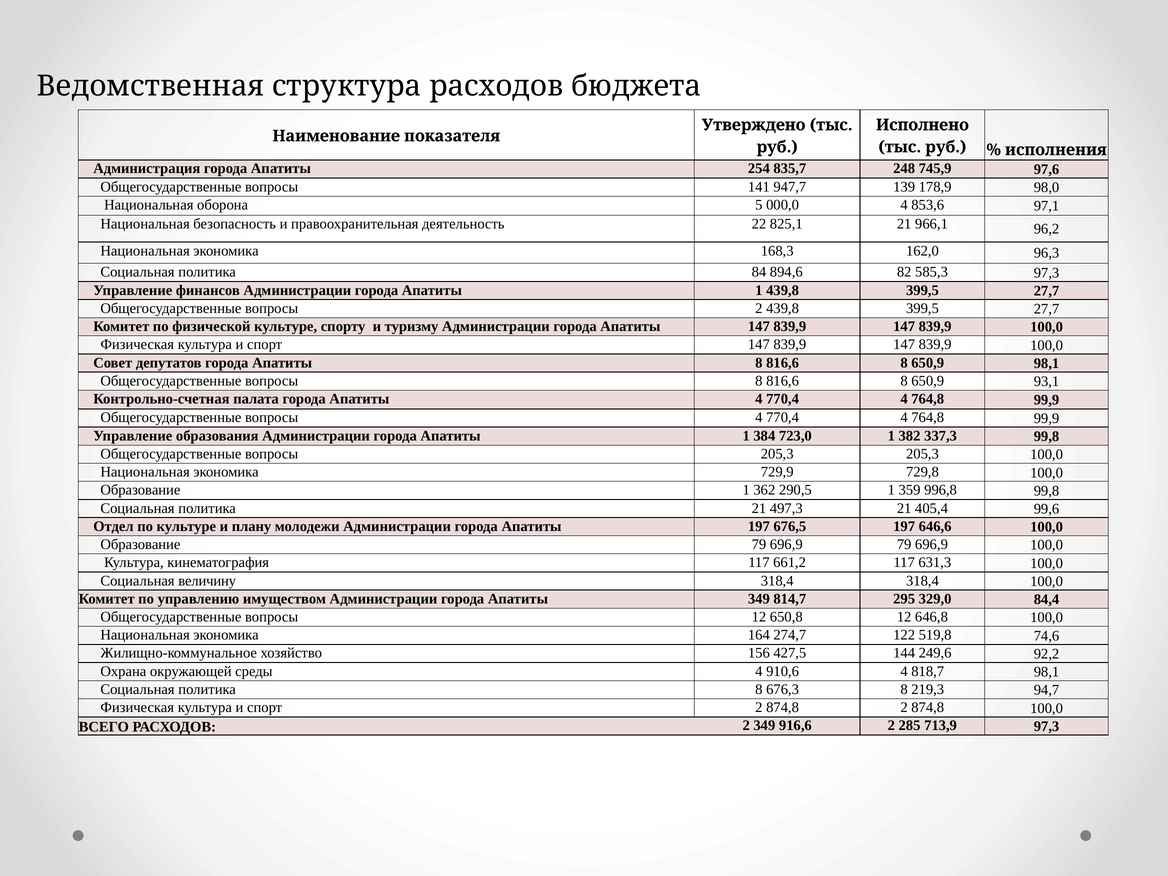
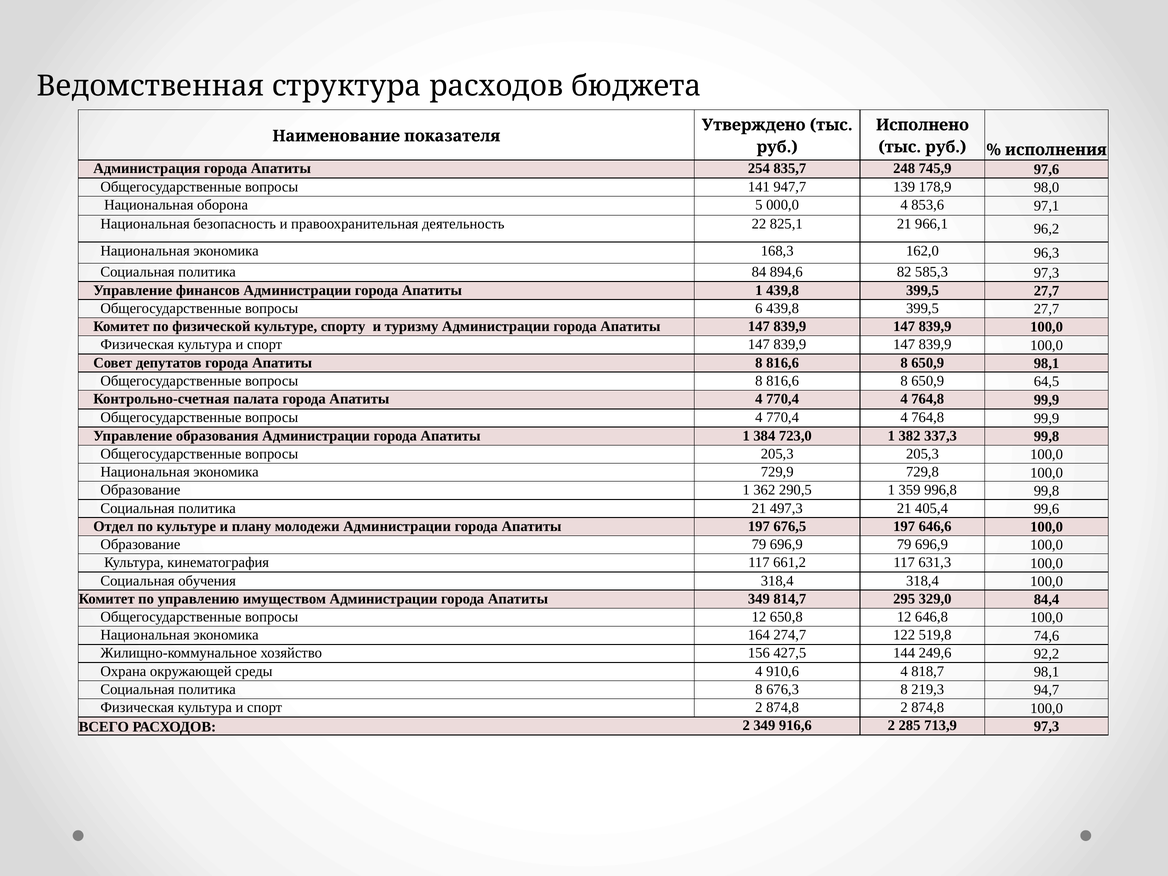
вопросы 2: 2 -> 6 (759, 308)
93,1: 93,1 -> 64,5 (1047, 381)
величину: величину -> обучения (207, 581)
